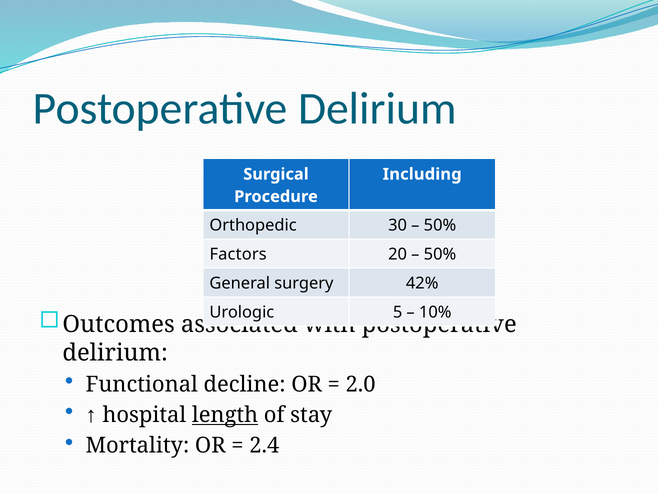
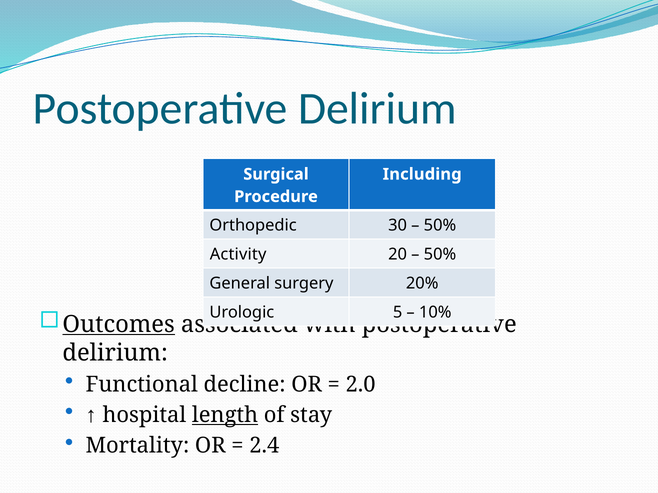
Factors: Factors -> Activity (238, 255)
42%: 42% -> 20% (422, 284)
Outcomes underline: none -> present (119, 325)
